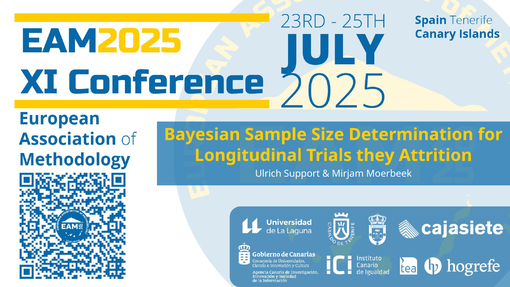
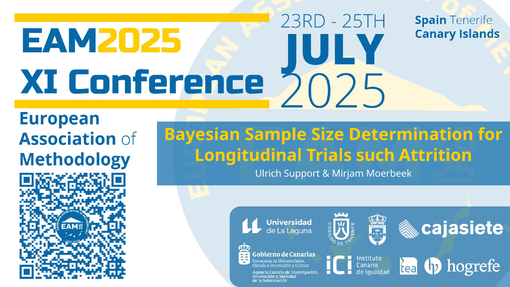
they: they -> such (375, 155)
